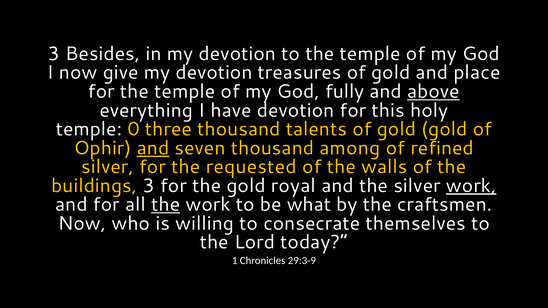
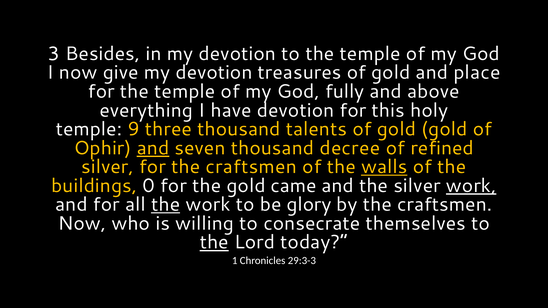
above underline: present -> none (433, 92)
0: 0 -> 9 (134, 129)
among: among -> decree (350, 148)
for the requested: requested -> craftsmen (251, 167)
walls underline: none -> present (384, 167)
buildings 3: 3 -> 0 (149, 186)
royal: royal -> came (294, 186)
what: what -> glory (309, 205)
the underline: none -> present (214, 242)
29:3-9: 29:3-9 -> 29:3-3 (302, 261)
